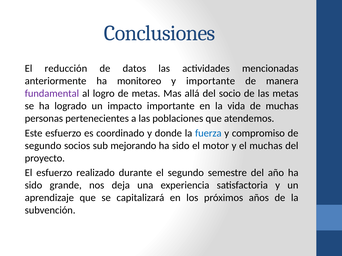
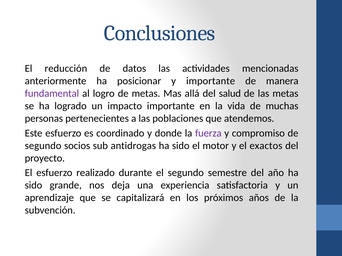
monitoreo: monitoreo -> posicionar (139, 81)
socio: socio -> salud (230, 94)
fuerza colour: blue -> purple (208, 133)
mejorando: mejorando -> antidrogas (133, 146)
el muchas: muchas -> exactos (266, 146)
